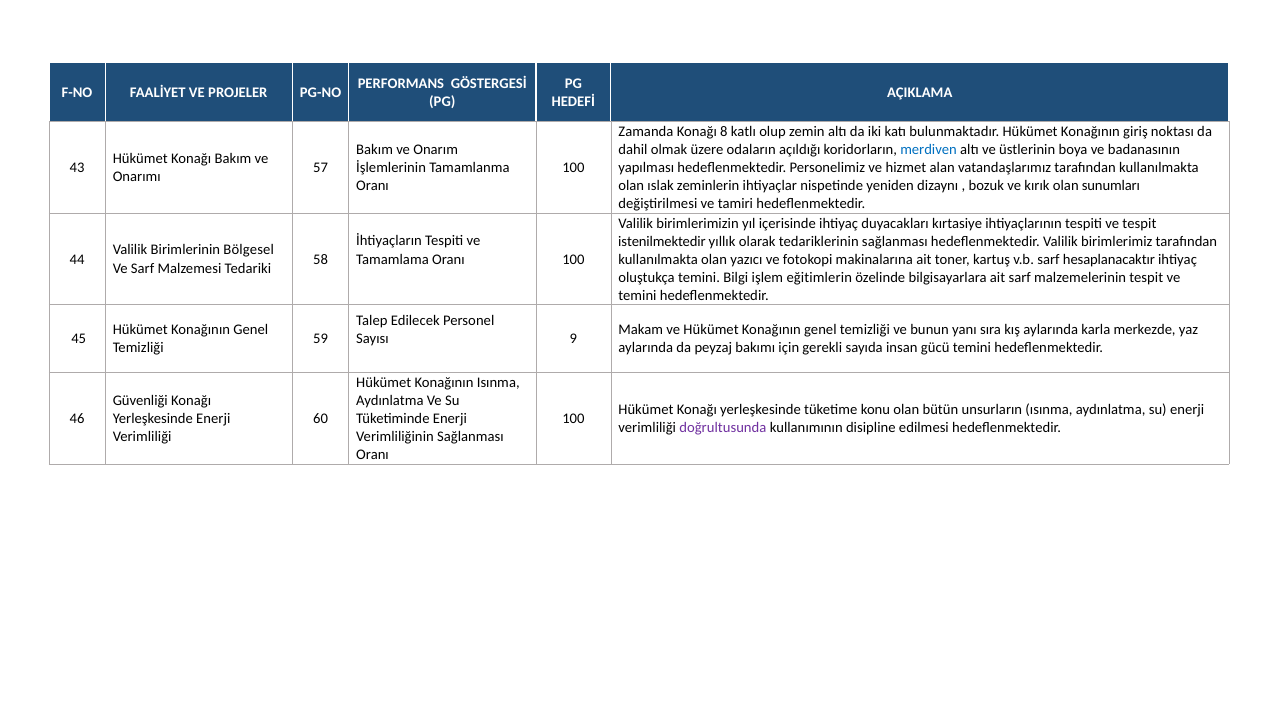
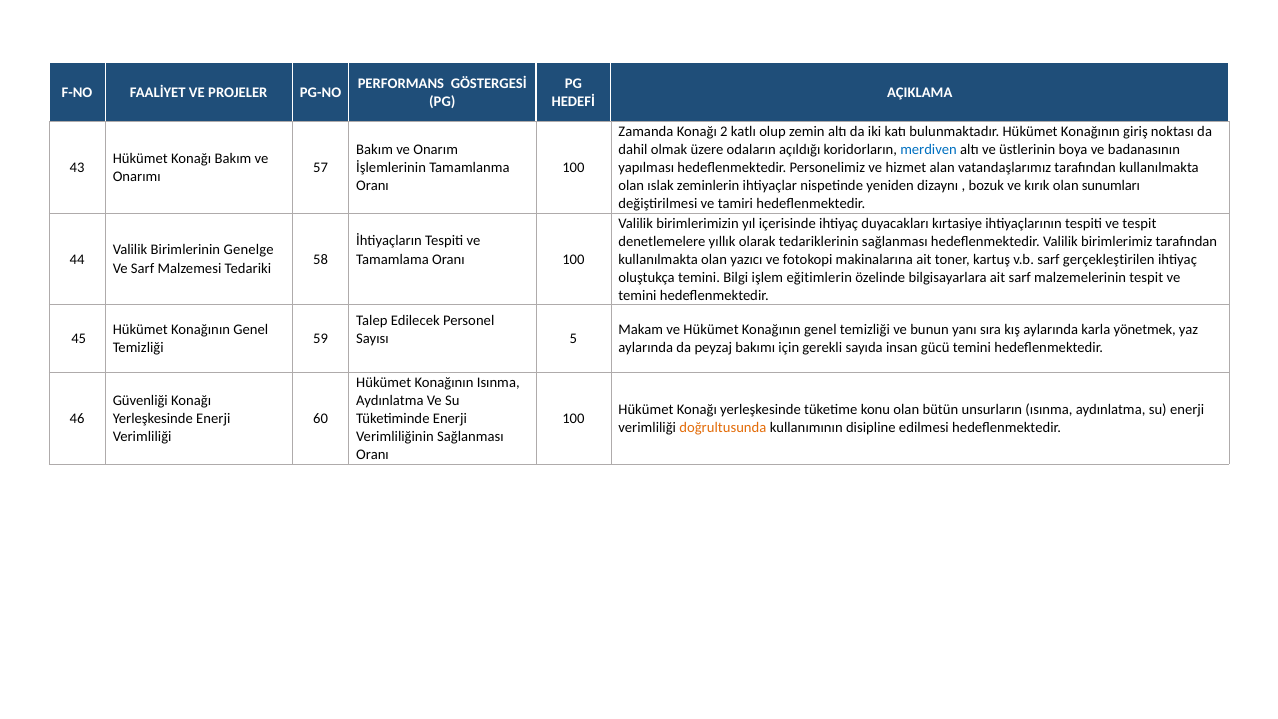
8: 8 -> 2 (724, 132)
istenilmektedir: istenilmektedir -> denetlemelere (662, 241)
Bölgesel: Bölgesel -> Genelge (249, 250)
hesaplanacaktır: hesaplanacaktır -> gerçekleştirilen (1109, 259)
merkezde: merkezde -> yönetmek (1145, 330)
9: 9 -> 5 (573, 339)
doğrultusunda colour: purple -> orange (723, 428)
